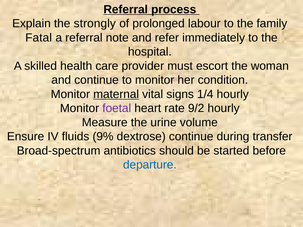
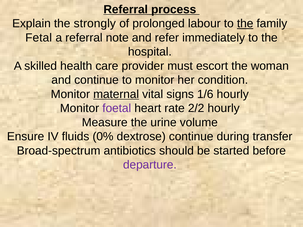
the underline: none -> present (245, 24)
Fatal: Fatal -> Fetal (39, 38)
1/4: 1/4 -> 1/6 (205, 94)
9/2: 9/2 -> 2/2 (196, 108)
9%: 9% -> 0% (103, 137)
departure colour: blue -> purple (150, 165)
